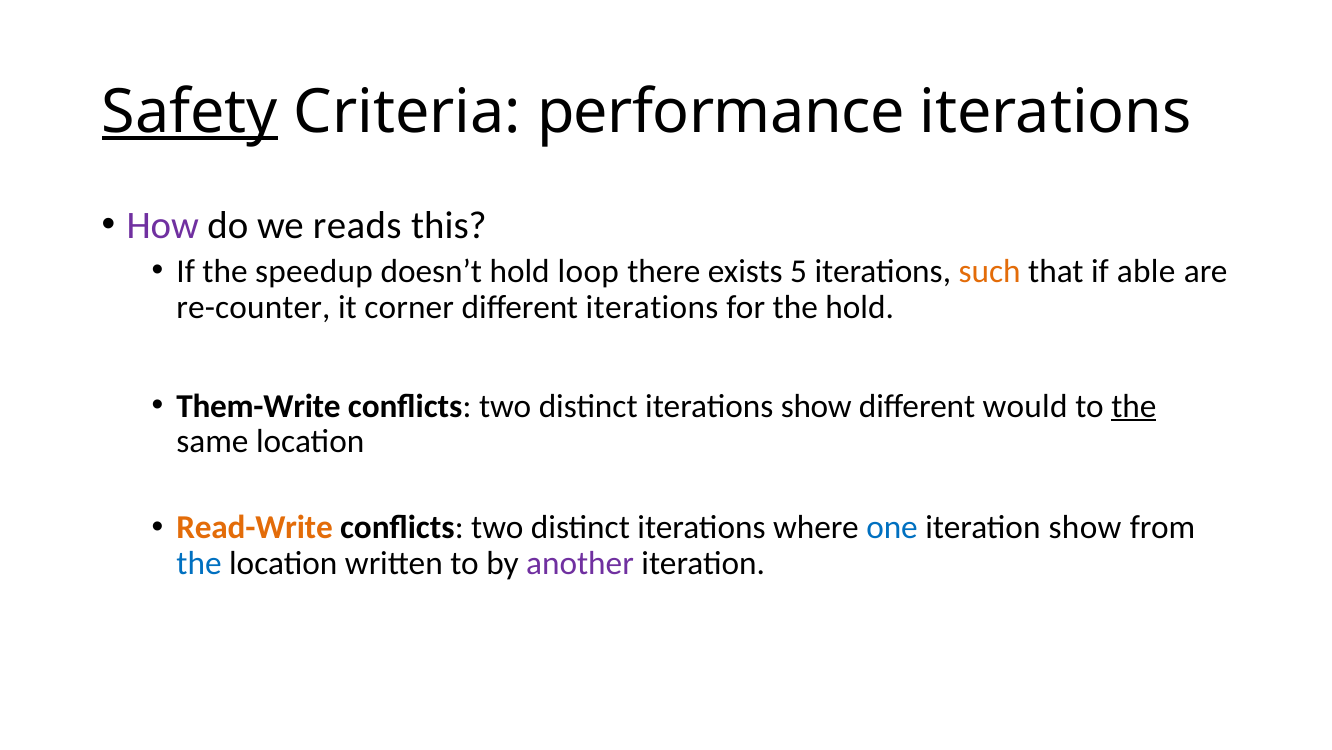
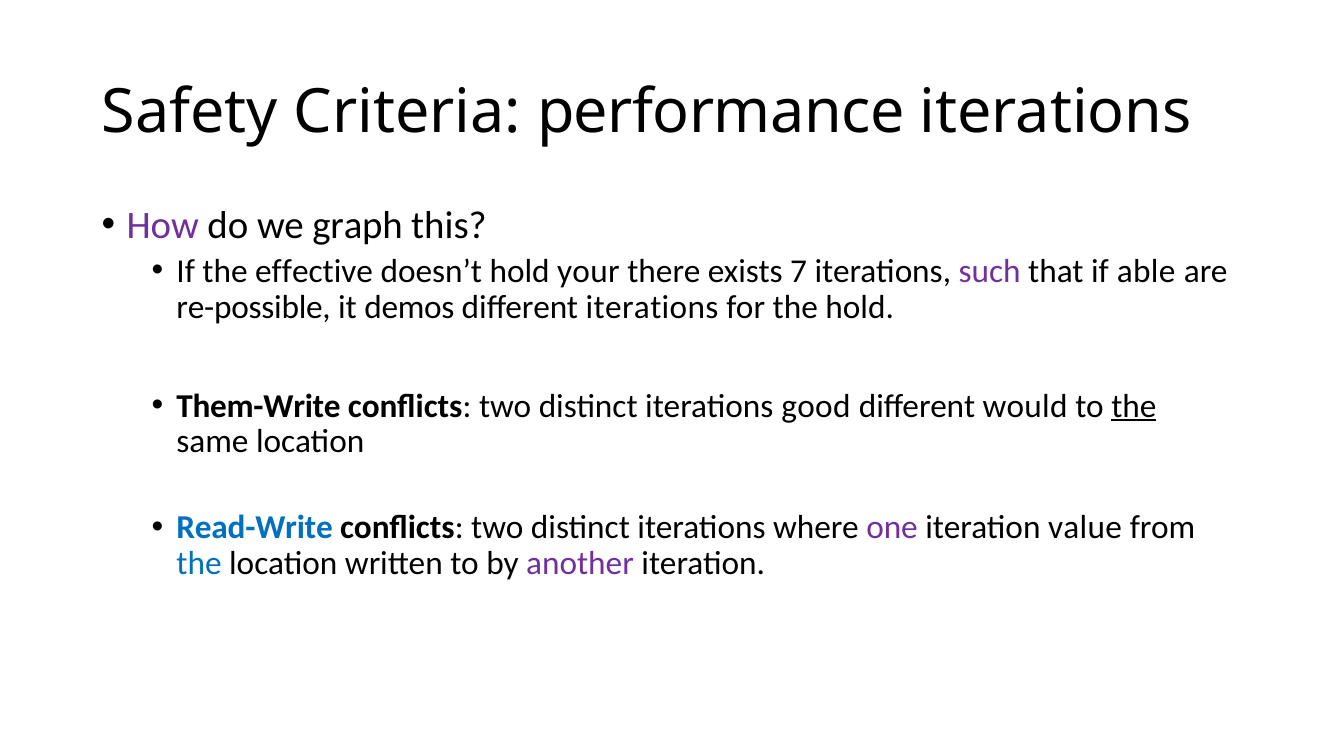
Safety underline: present -> none (190, 112)
reads: reads -> graph (358, 225)
speedup: speedup -> effective (314, 271)
loop: loop -> your (588, 271)
5: 5 -> 7 (799, 271)
such colour: orange -> purple (990, 271)
re-counter: re-counter -> re-possible (254, 307)
corner: corner -> demos (409, 307)
iterations show: show -> good (816, 406)
Read-Write colour: orange -> blue (255, 527)
one colour: blue -> purple (892, 527)
iteration show: show -> value (1085, 527)
